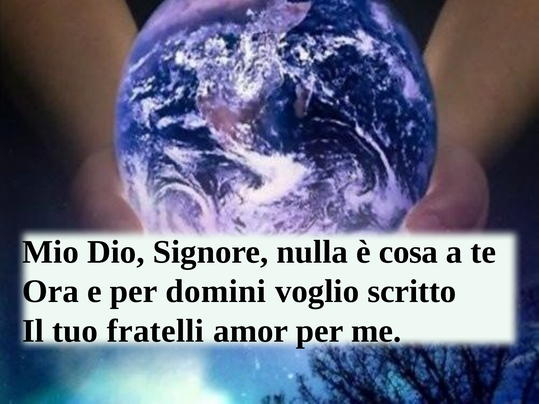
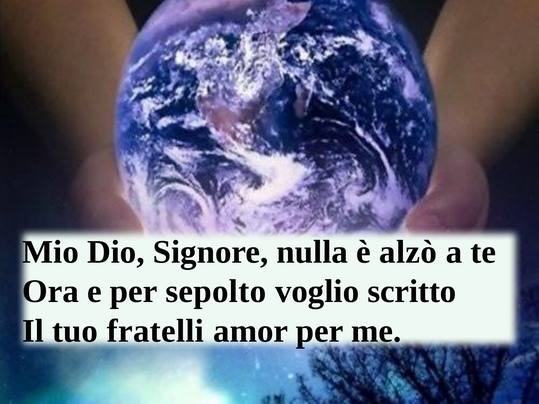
cosa: cosa -> alzò (408, 252)
domini: domini -> sepolto (216, 292)
